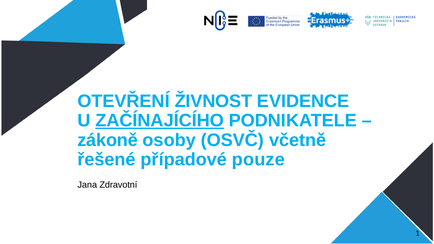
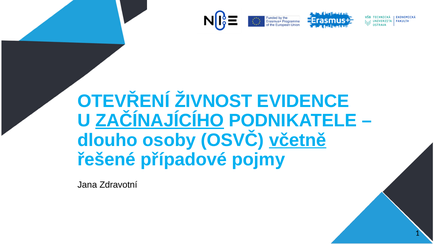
zákoně: zákoně -> dlouho (108, 140)
včetně underline: none -> present (298, 140)
pouze: pouze -> pojmy (259, 160)
